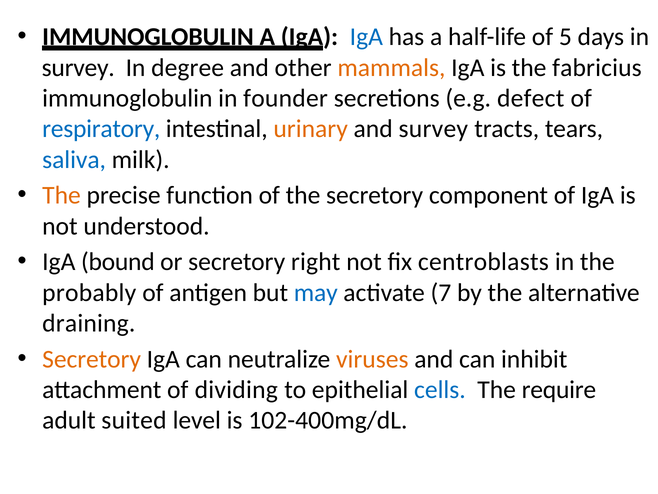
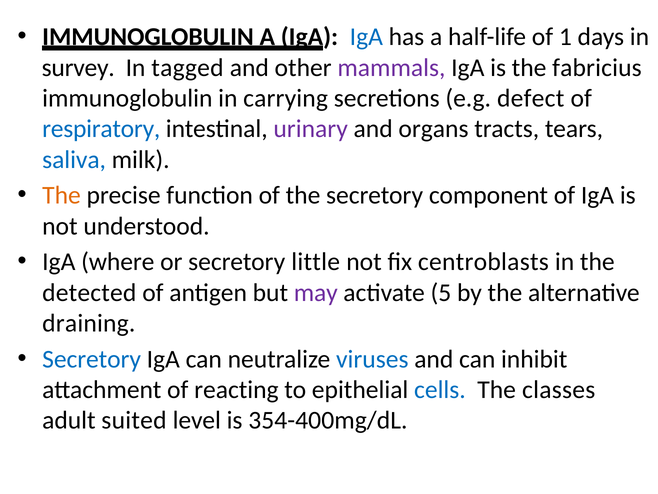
5: 5 -> 1 (565, 37)
degree: degree -> tagged (187, 67)
mammals colour: orange -> purple (391, 67)
founder: founder -> carrying (286, 98)
urinary colour: orange -> purple (311, 129)
and survey: survey -> organs (433, 129)
bound: bound -> where (118, 262)
right: right -> little (316, 262)
probably: probably -> detected (89, 292)
may colour: blue -> purple (316, 292)
7: 7 -> 5 (441, 292)
Secretory colour: orange -> blue (92, 359)
viruses colour: orange -> blue (372, 359)
dividing: dividing -> reacting (236, 389)
require: require -> classes (559, 389)
102-400mg/dL: 102-400mg/dL -> 354-400mg/dL (328, 420)
